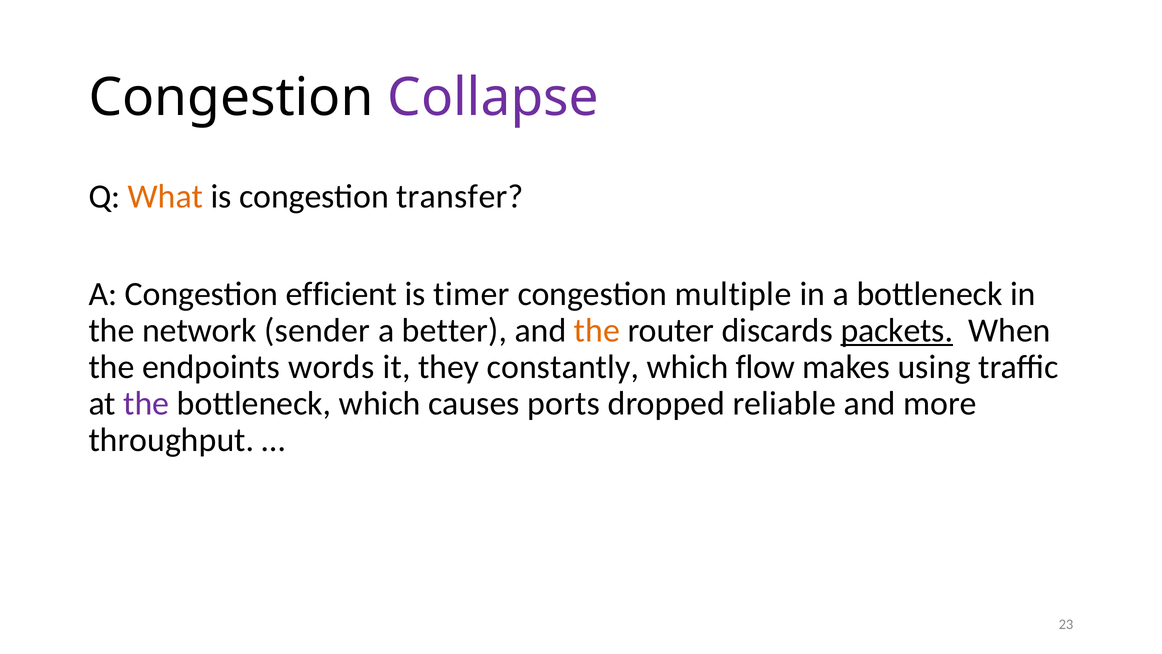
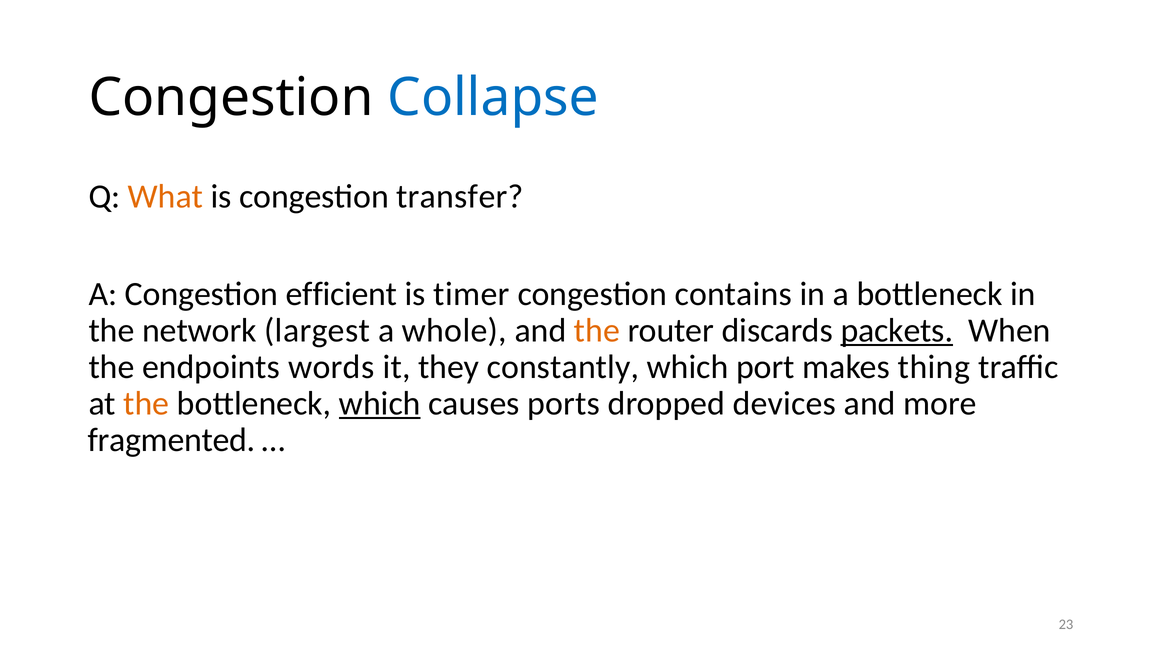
Collapse colour: purple -> blue (493, 98)
multiple: multiple -> contains (733, 294)
sender: sender -> largest (317, 330)
better: better -> whole (454, 330)
flow: flow -> port (765, 367)
using: using -> thing (934, 367)
the colour: purple -> orange (146, 403)
which underline: none -> present (380, 403)
reliable: reliable -> devices (784, 403)
throughput: throughput -> fragmented (172, 440)
